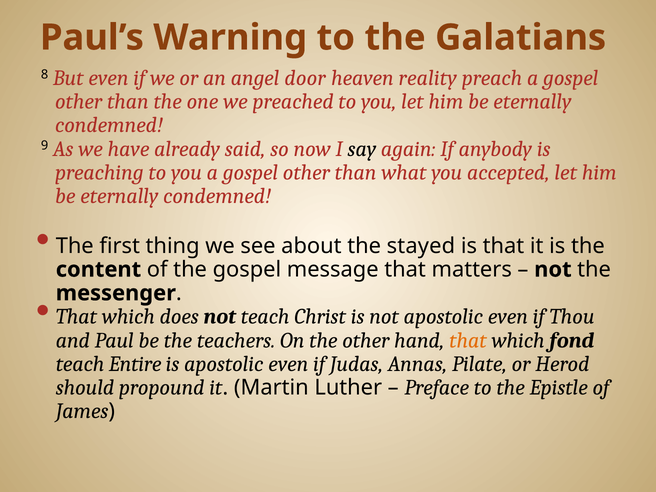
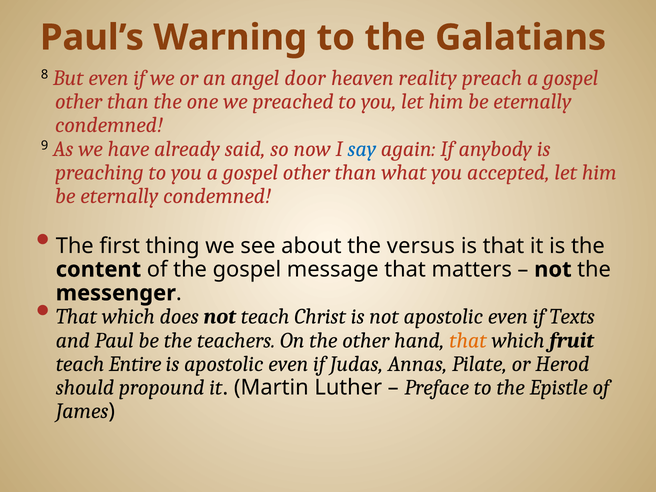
say colour: black -> blue (362, 149)
stayed: stayed -> versus (421, 246)
Thou: Thou -> Texts (572, 317)
fond: fond -> fruit (572, 340)
